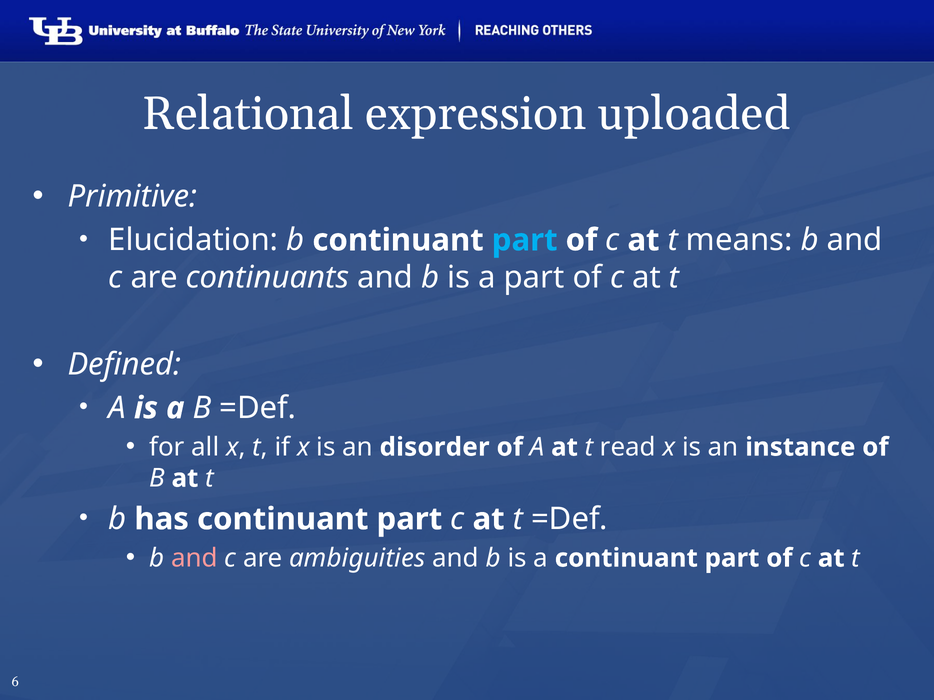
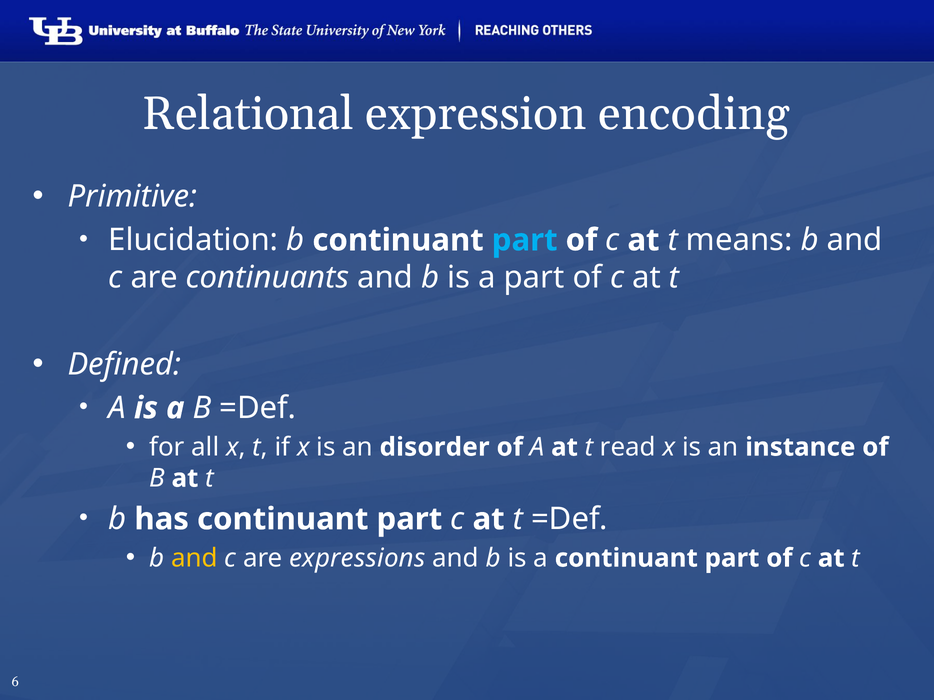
uploaded: uploaded -> encoding (694, 114)
and colour: pink -> yellow (194, 558)
ambiguities: ambiguities -> expressions (357, 558)
